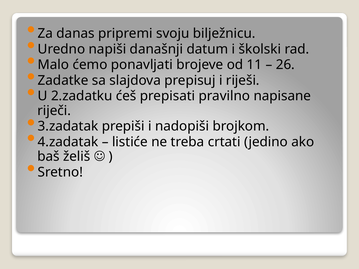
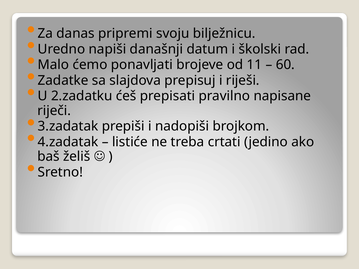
26: 26 -> 60 (285, 65)
